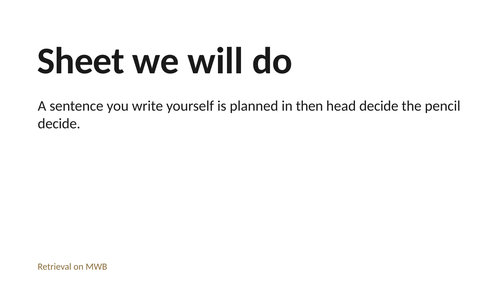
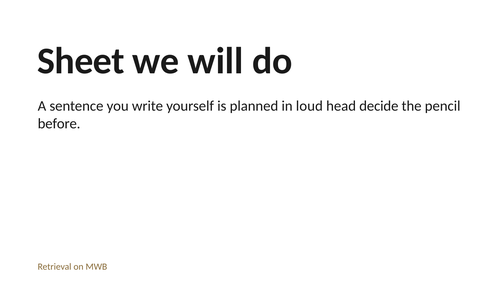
then: then -> loud (309, 106)
decide: decide -> before (59, 124)
